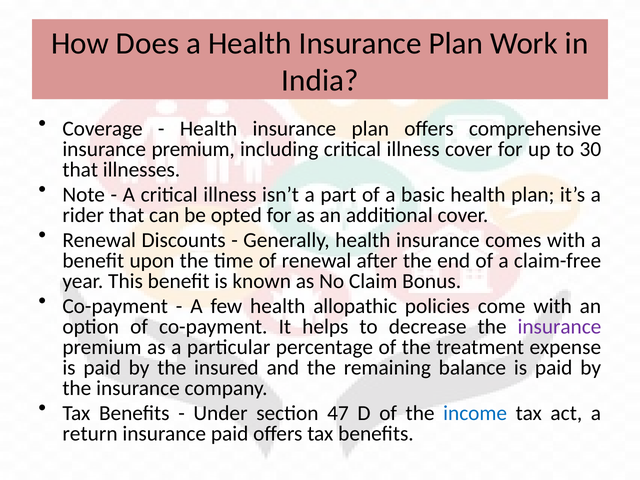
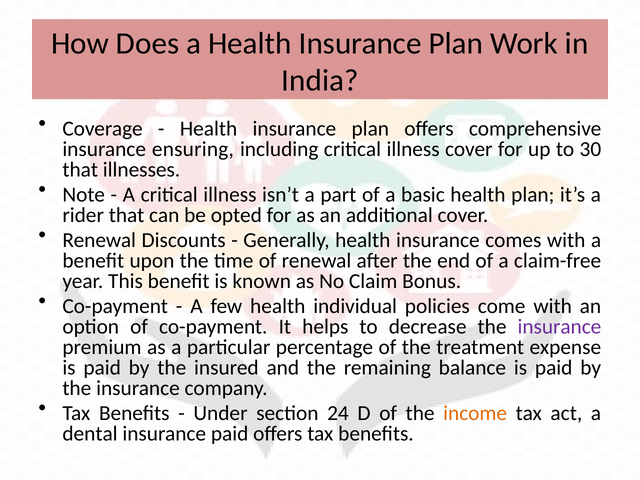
premium: premium -> ensuring (193, 149)
allopathic: allopathic -> individual (355, 306)
47: 47 -> 24 (338, 413)
income colour: blue -> orange (475, 413)
return: return -> dental (90, 434)
